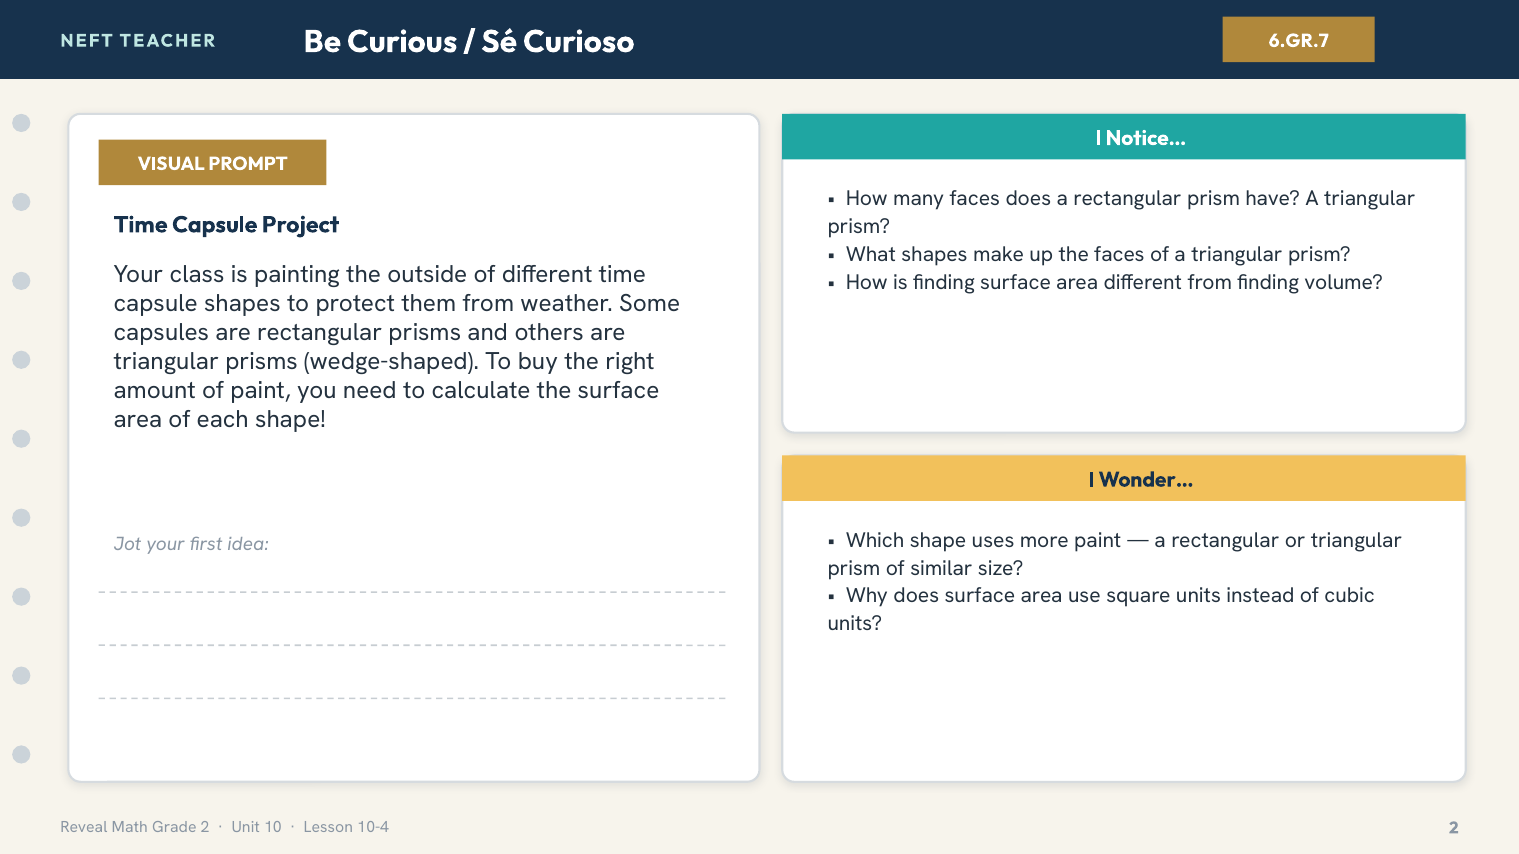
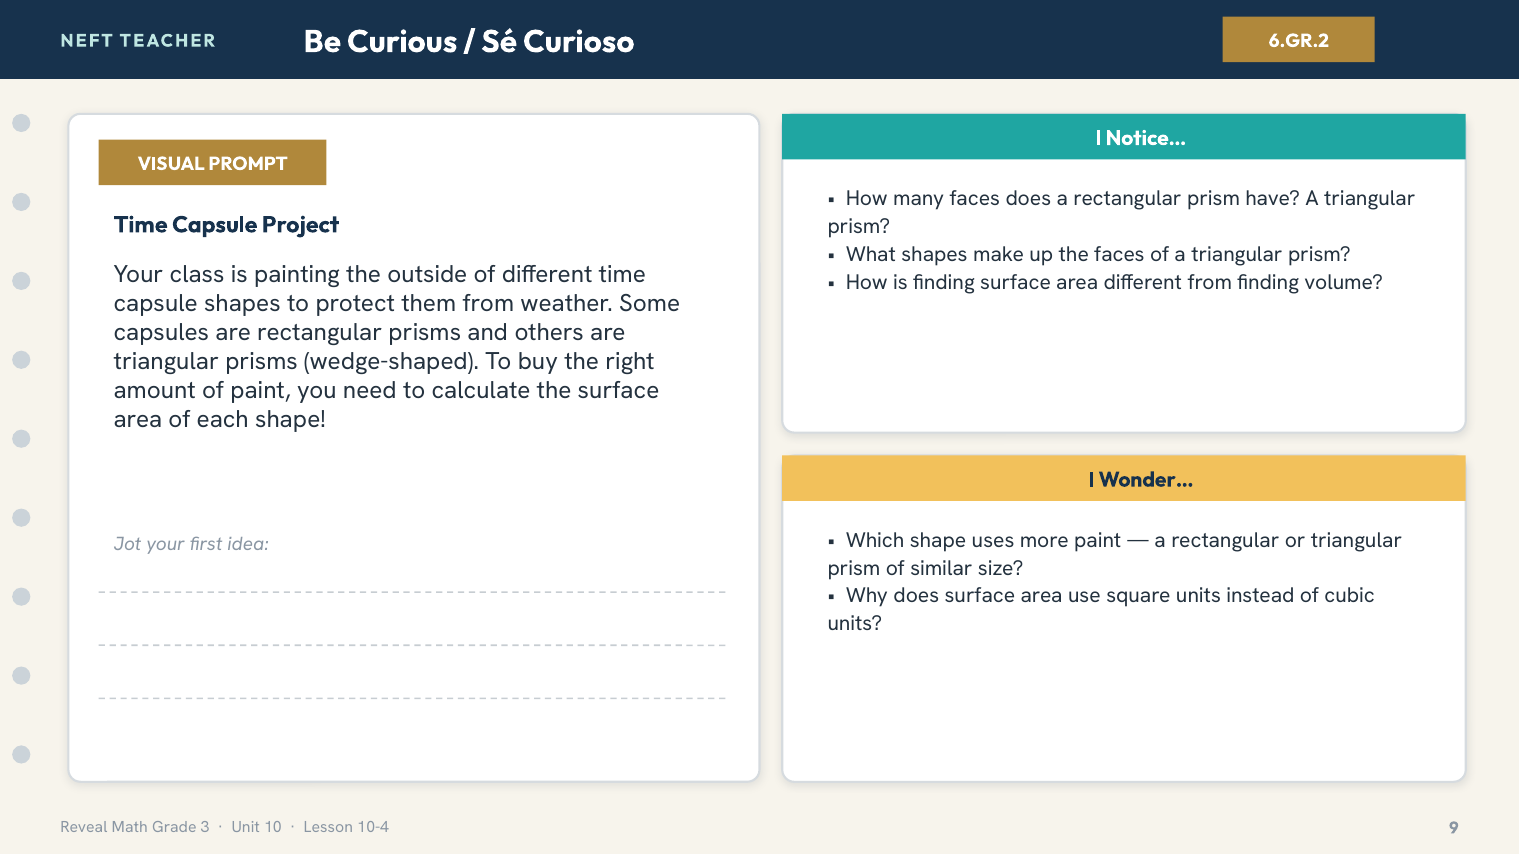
6.GR.7: 6.GR.7 -> 6.GR.2 (1299, 41)
Grade 2: 2 -> 3 (205, 828)
10-4 2: 2 -> 9 (1454, 828)
